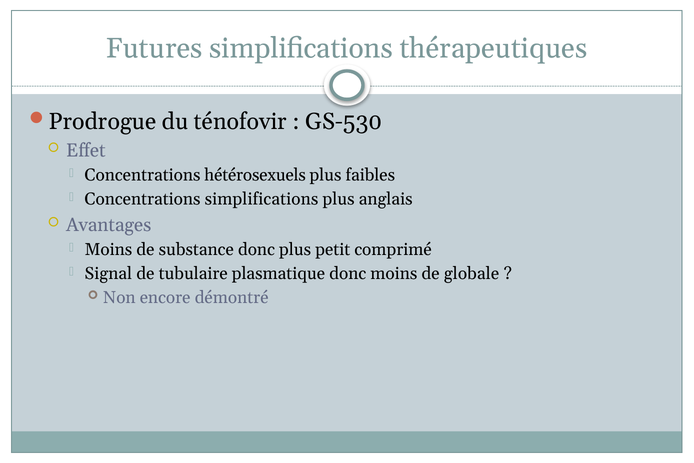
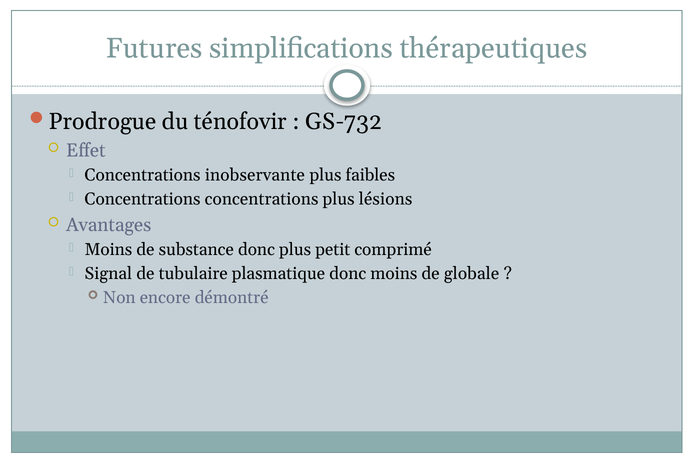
GS-530: GS-530 -> GS-732 (344, 122)
hétérosexuels: hétérosexuels -> inobservante (255, 175)
Concentrations simplifications: simplifications -> concentrations (262, 199)
anglais: anglais -> lésions (386, 199)
